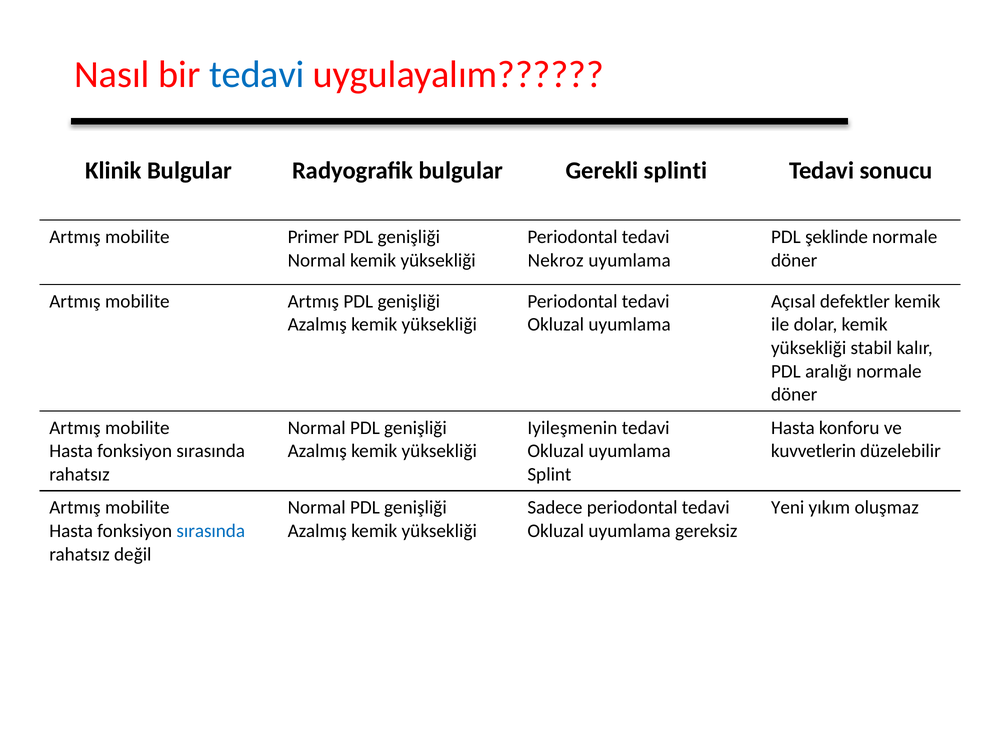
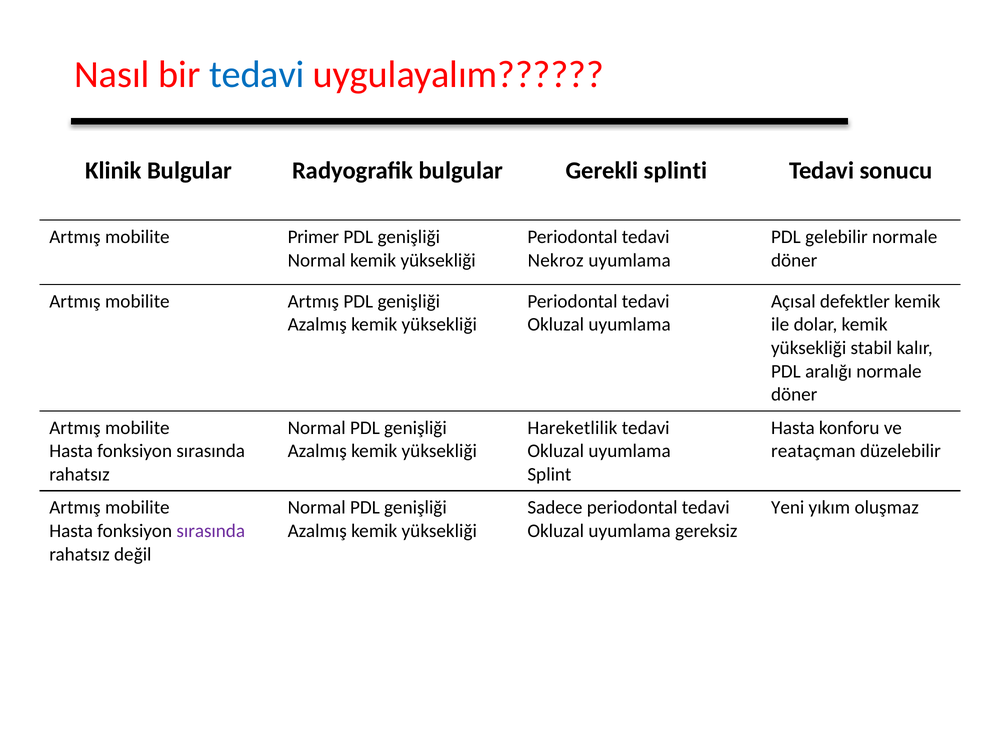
şeklinde: şeklinde -> gelebilir (836, 237)
Iyileşmenin: Iyileşmenin -> Hareketlilik (572, 428)
kuvvetlerin: kuvvetlerin -> reataçman (813, 451)
sırasında colour: blue -> purple (211, 531)
